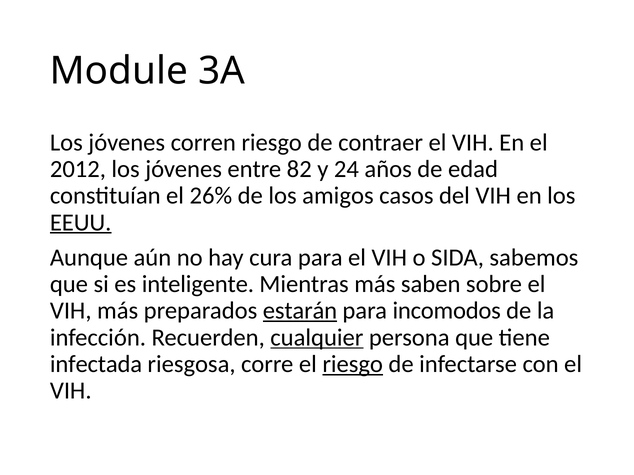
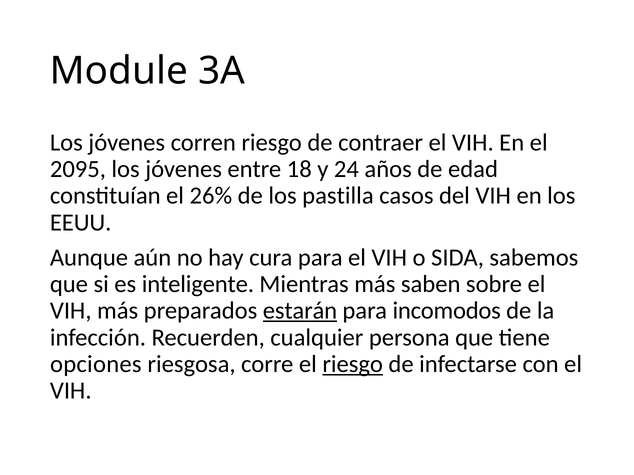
2012: 2012 -> 2095 (78, 169)
82: 82 -> 18 (299, 169)
amigos: amigos -> pastilla (338, 196)
EEUU underline: present -> none (81, 223)
cualquier underline: present -> none (317, 338)
infectada: infectada -> opciones (96, 364)
